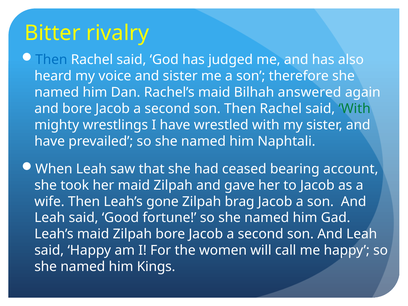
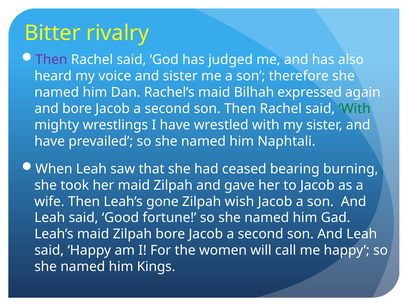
Then colour: blue -> purple (51, 60)
answered: answered -> expressed (310, 92)
account: account -> burning (351, 169)
brag: brag -> wish (239, 202)
